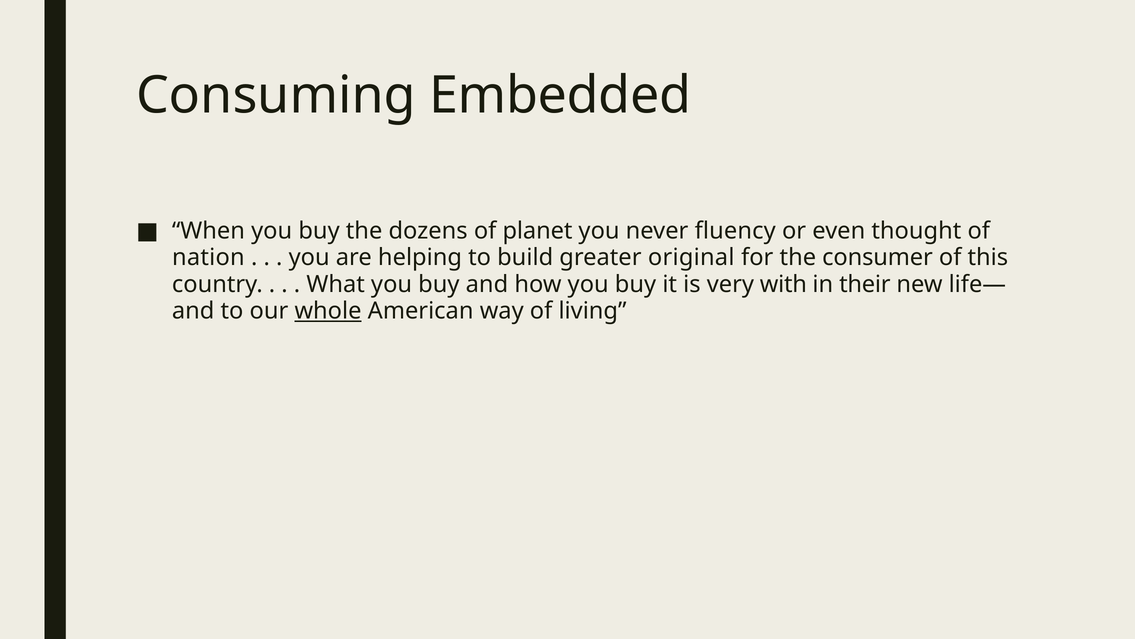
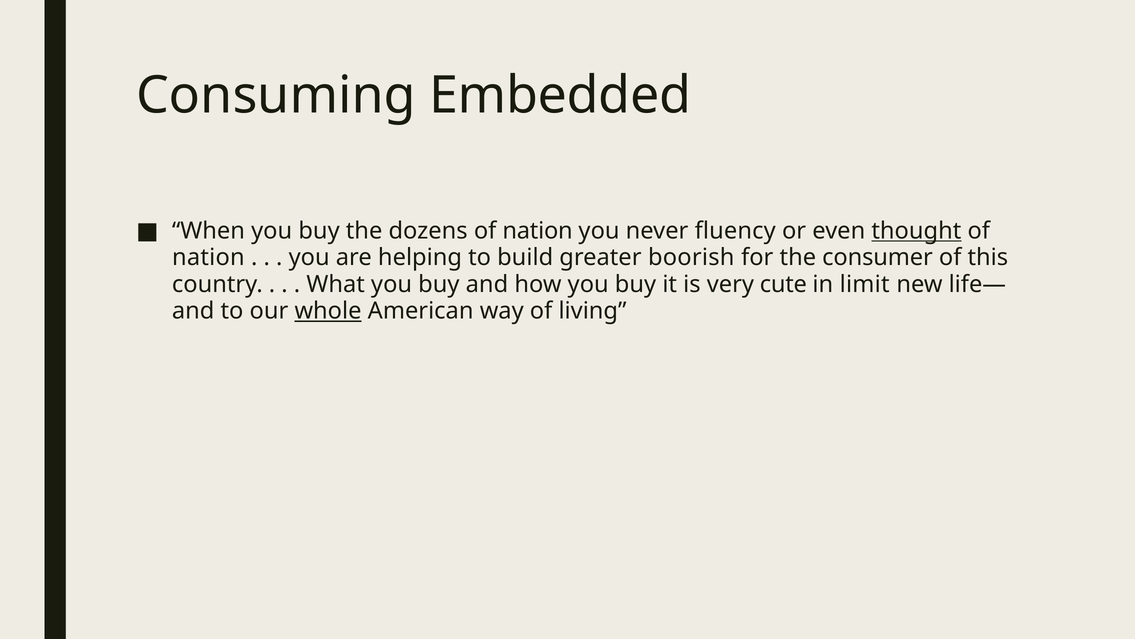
dozens of planet: planet -> nation (538, 231)
thought underline: none -> present (916, 231)
original: original -> boorish (691, 257)
with: with -> cute (783, 284)
their: their -> limit (865, 284)
